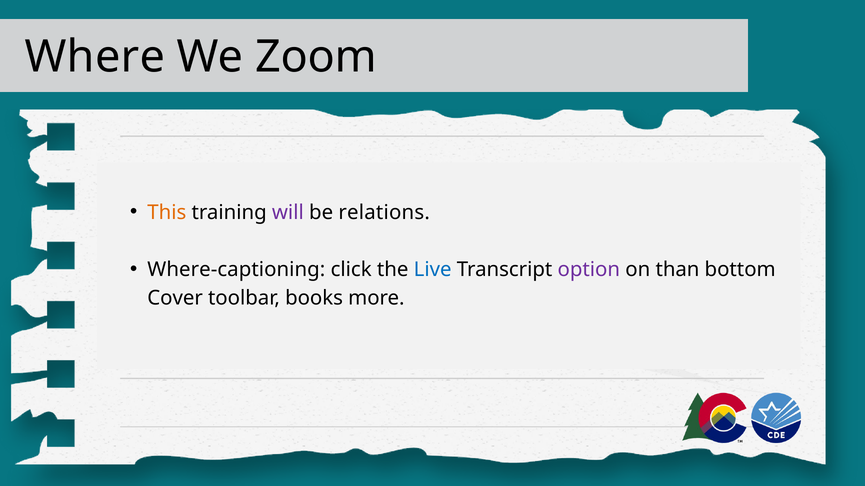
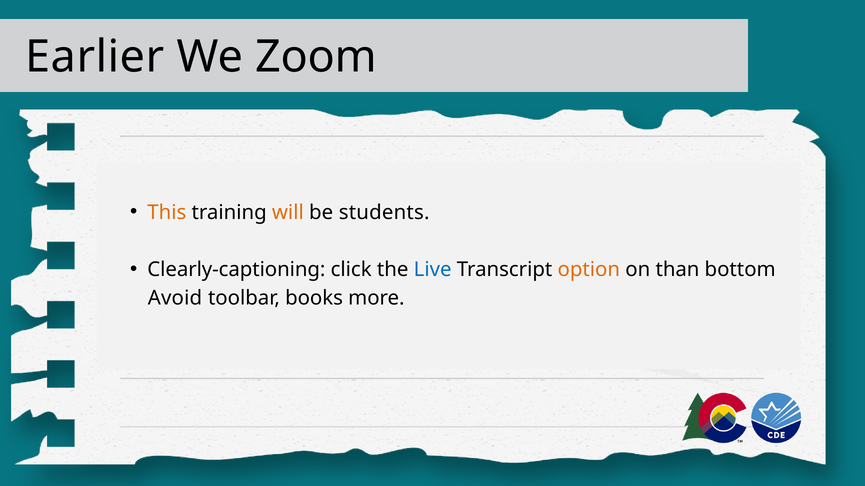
Where: Where -> Earlier (95, 57)
will colour: purple -> orange (288, 213)
relations: relations -> students (384, 213)
Where-captioning: Where-captioning -> Clearly-captioning (236, 270)
option colour: purple -> orange (589, 270)
Cover: Cover -> Avoid (175, 298)
